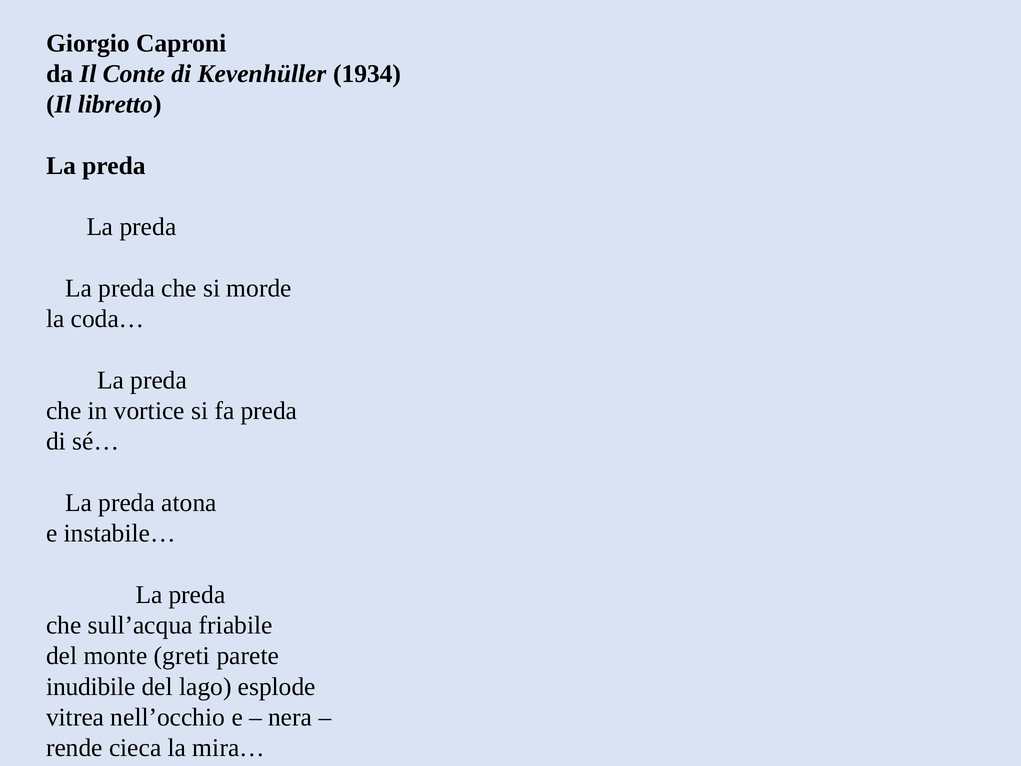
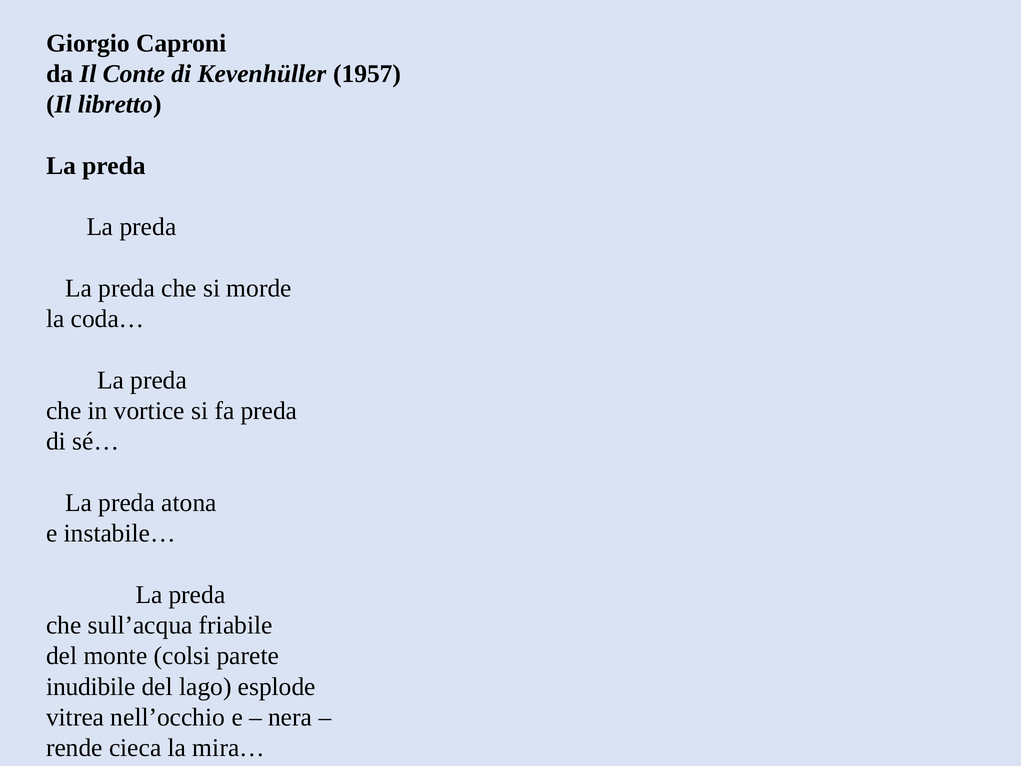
1934: 1934 -> 1957 (367, 74)
greti: greti -> colsi (182, 656)
